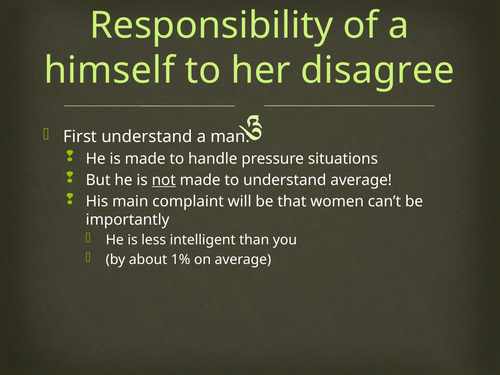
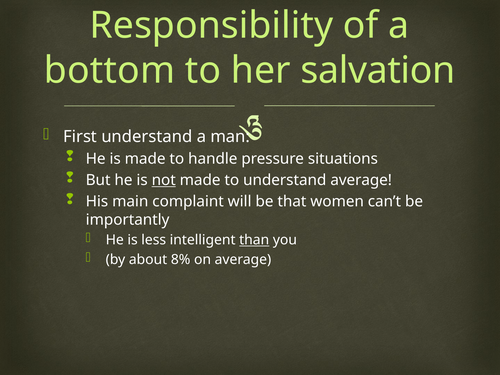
himself: himself -> bottom (109, 71)
disagree: disagree -> salvation (378, 71)
than underline: none -> present (254, 240)
1%: 1% -> 8% (181, 259)
